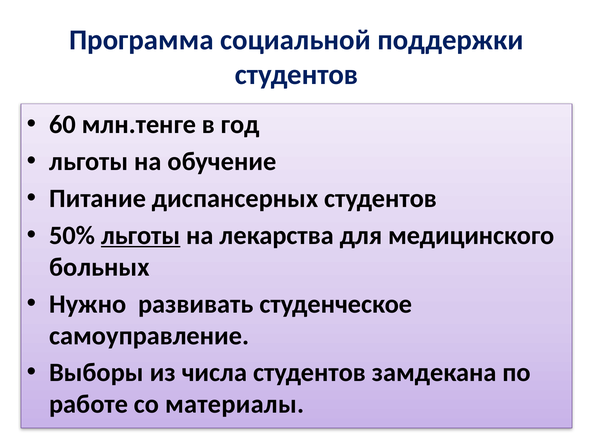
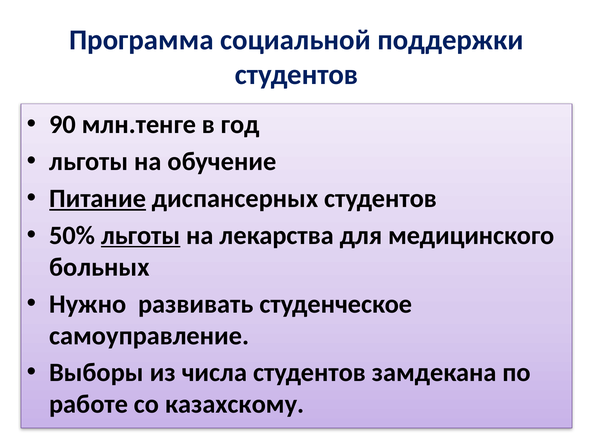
60: 60 -> 90 (63, 124)
Питание underline: none -> present (98, 198)
материалы: материалы -> казахскому (235, 404)
